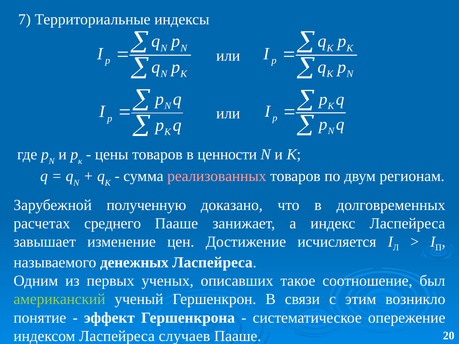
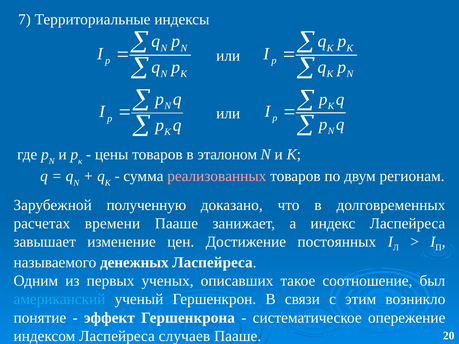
ценности: ценности -> эталоном (227, 155)
среднего: среднего -> времени (113, 224)
исчисляется: исчисляется -> постоянных (337, 242)
американский colour: light green -> light blue (59, 299)
